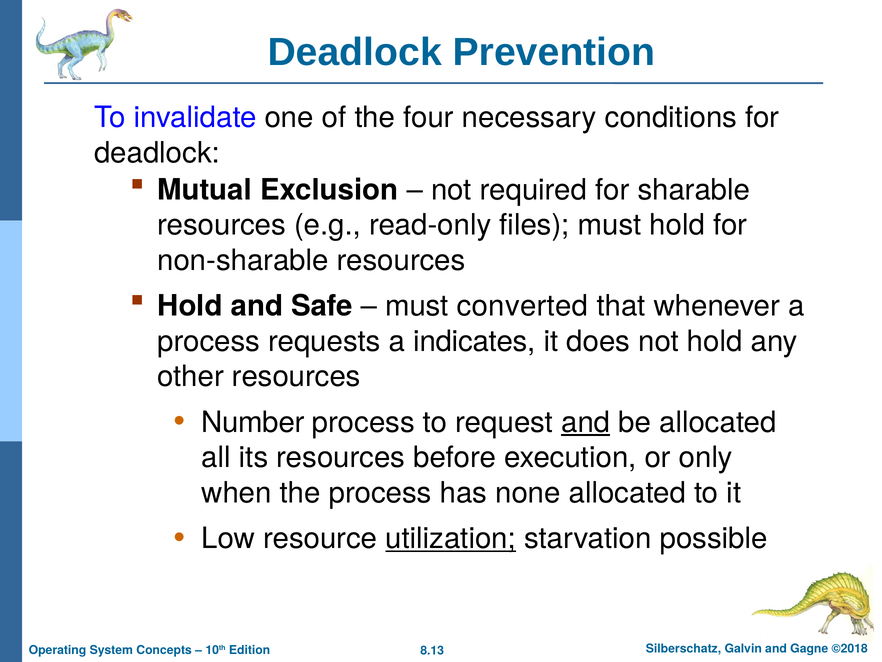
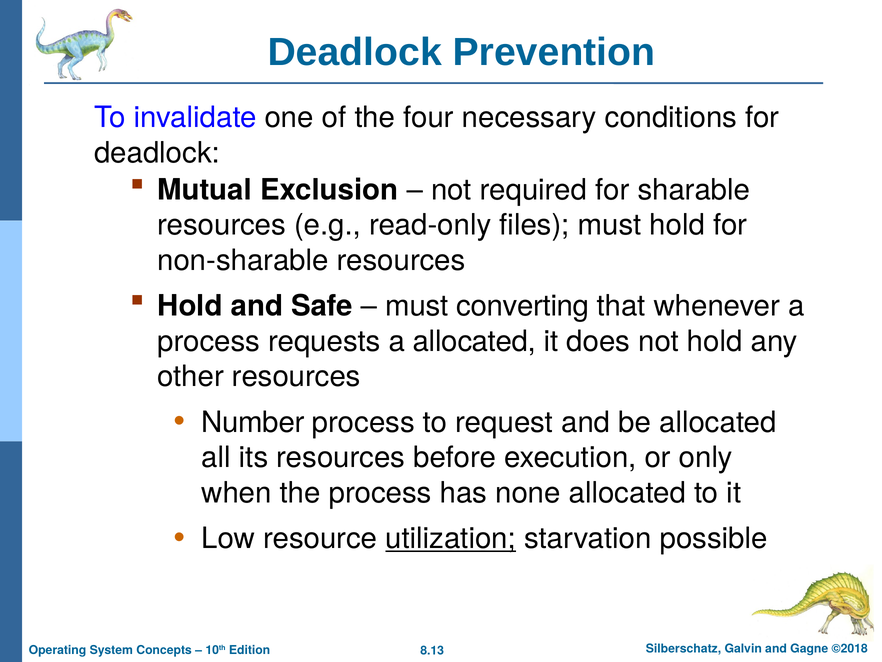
converted: converted -> converting (523, 306)
a indicates: indicates -> allocated (475, 341)
and underline: present -> none (586, 422)
